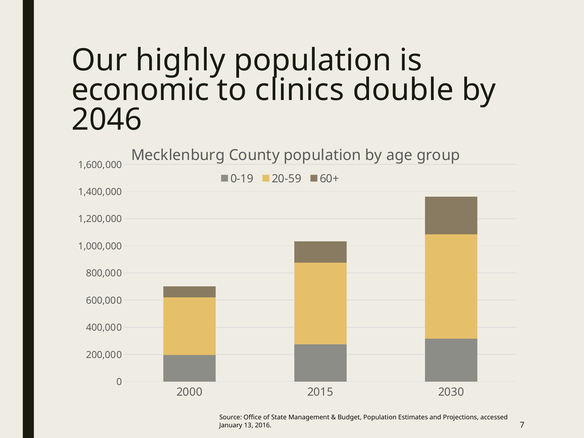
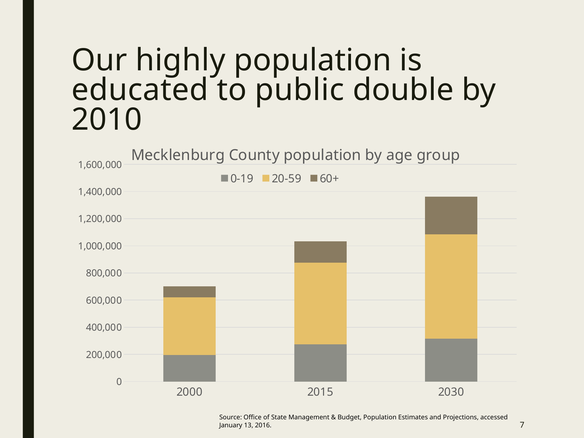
economic: economic -> educated (140, 90)
clinics: clinics -> public (300, 90)
2046: 2046 -> 2010 (107, 120)
